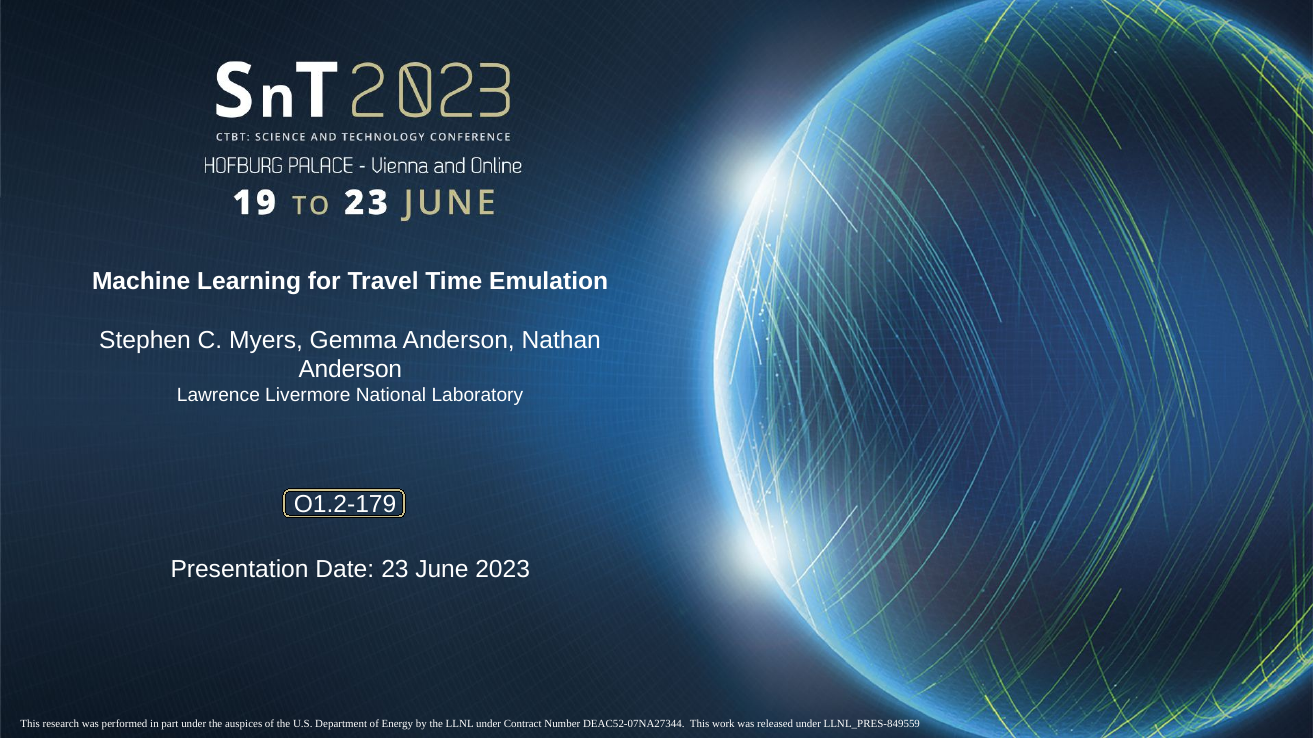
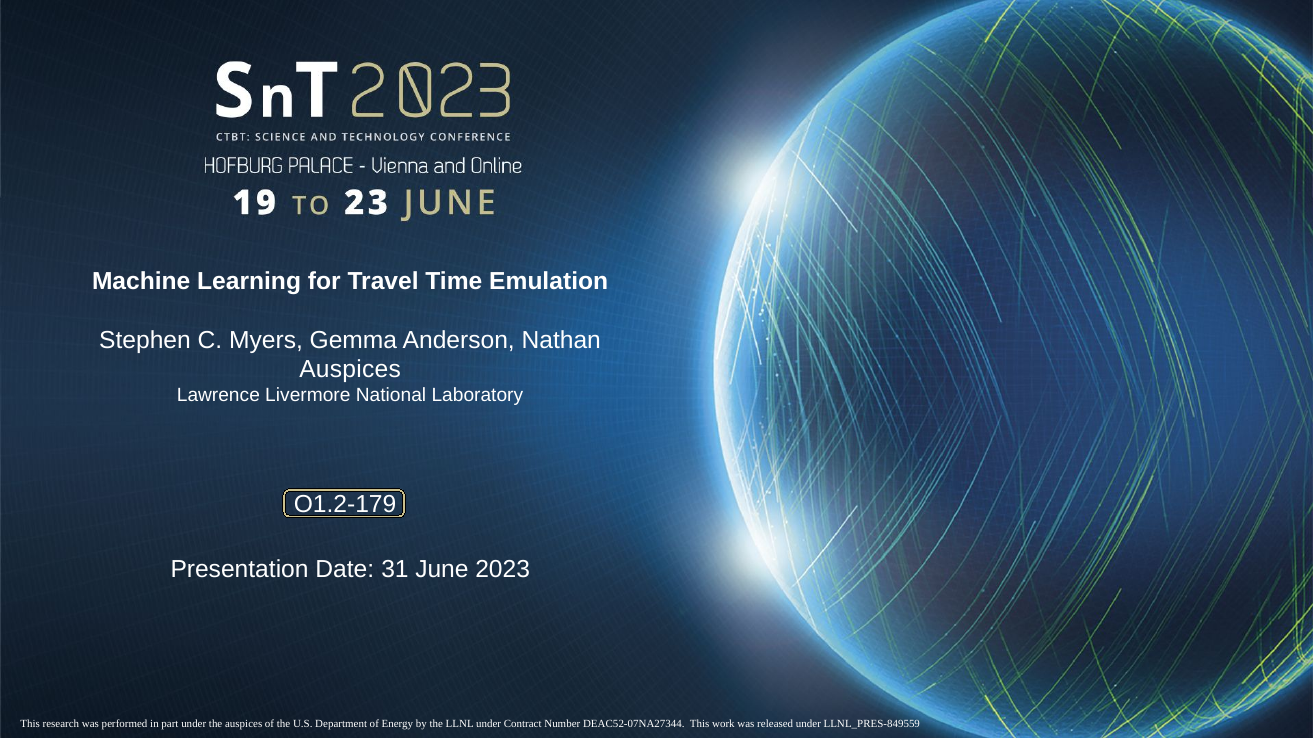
Anderson: Anderson -> Auspices (350, 370)
23: 23 -> 31 (395, 569)
